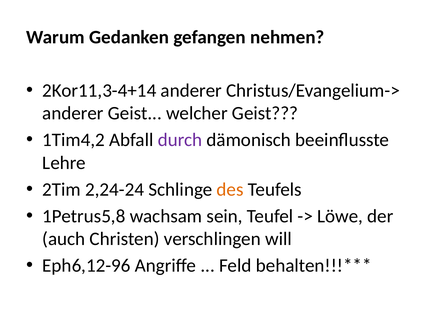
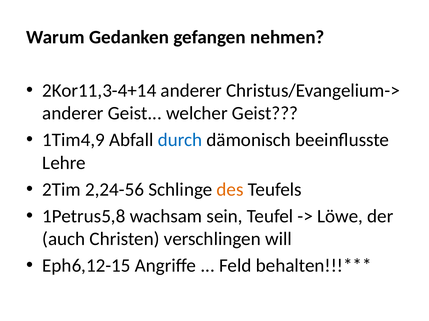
1Tim4,2: 1Tim4,2 -> 1Tim4,9 (74, 140)
durch colour: purple -> blue (180, 140)
2,24-24: 2,24-24 -> 2,24-56 (115, 190)
Eph6,12-96: Eph6,12-96 -> Eph6,12-15 (86, 266)
